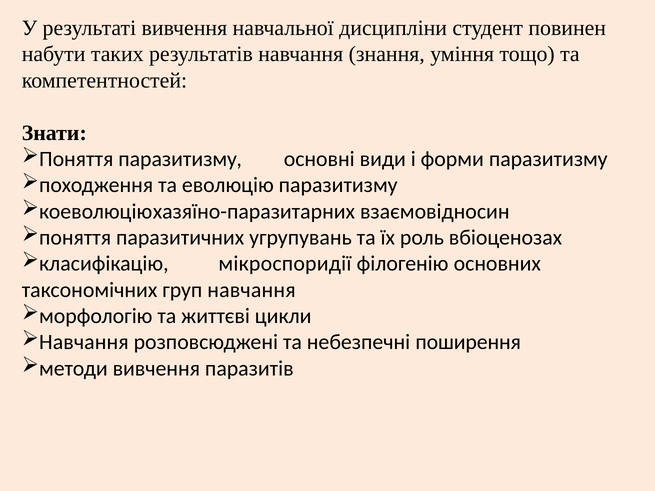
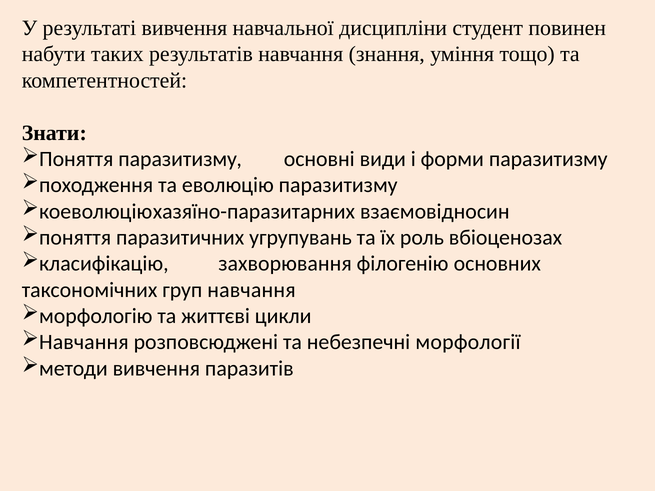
мікроспоридії: мікроспоридії -> захворювання (285, 264)
поширення: поширення -> морфології (468, 342)
